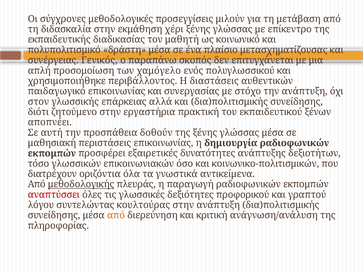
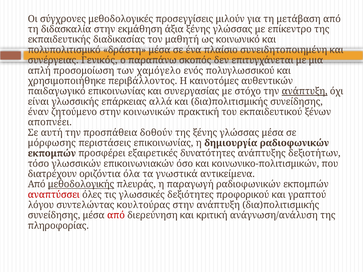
χέρι: χέρι -> άξια (174, 29)
μετασχηματίζουσας: μετασχηματίζουσας -> συνειδητοποιημένη (284, 50)
διαστάσεις: διαστάσεις -> καινοτόμες (214, 81)
ανάπτυξη underline: none -> present (305, 91)
στον: στον -> είναι (38, 102)
διότι: διότι -> έναν (38, 112)
εργαστήρια: εργαστήρια -> κοινωνικών (149, 112)
μαθησιακή: μαθησιακή -> μόρφωσης (52, 143)
από colour: orange -> red (116, 216)
